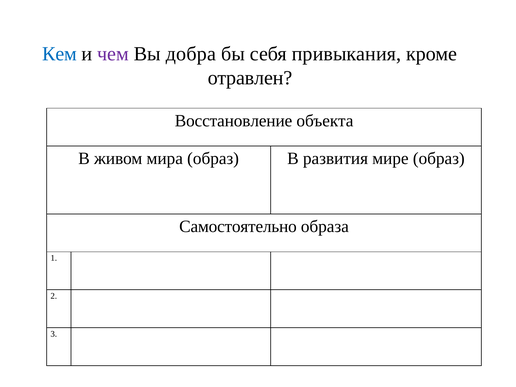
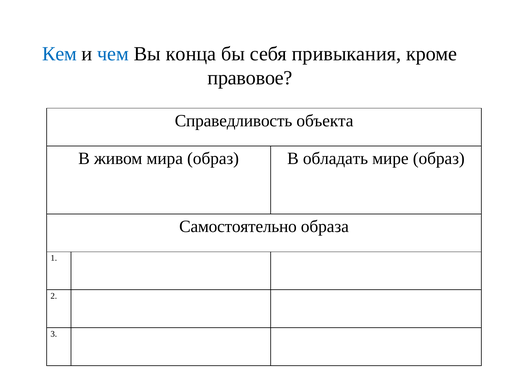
чем colour: purple -> blue (113, 54)
добра: добра -> конца (191, 54)
отравлен: отравлен -> правовое (250, 78)
Восстановление: Восстановление -> Справедливость (234, 121)
развития: развития -> обладать (335, 159)
